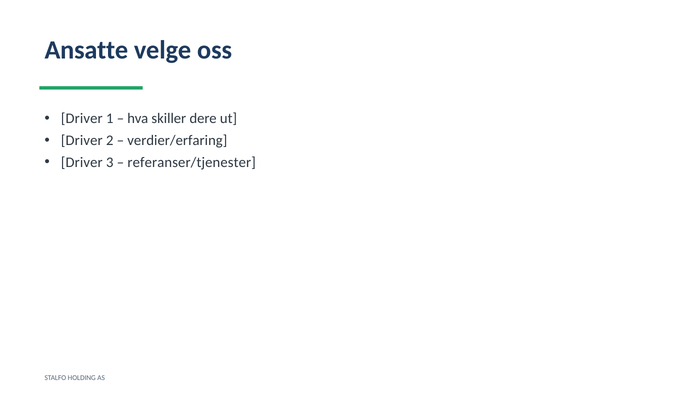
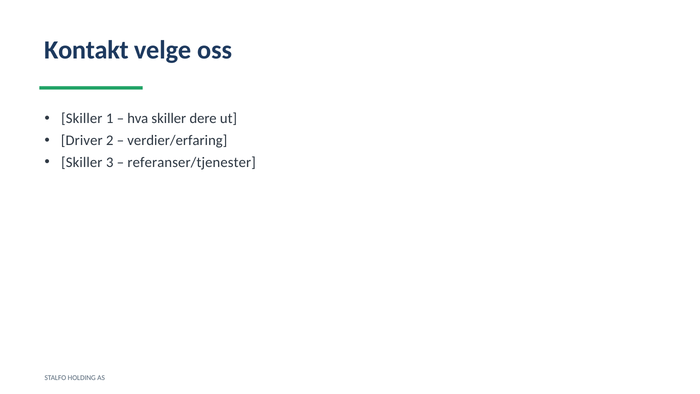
Ansatte: Ansatte -> Kontakt (86, 50)
Driver: Driver -> Skiller (82, 119)
Driver: Driver -> Skiller (82, 162)
